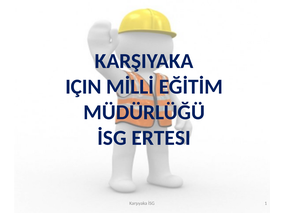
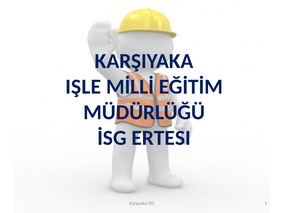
IÇIN: IÇIN -> IŞLE (83, 87)
